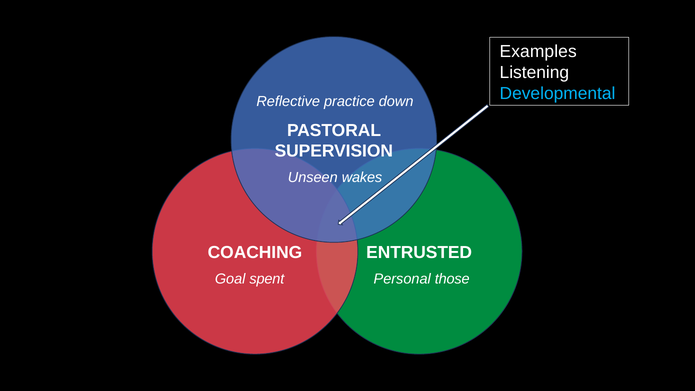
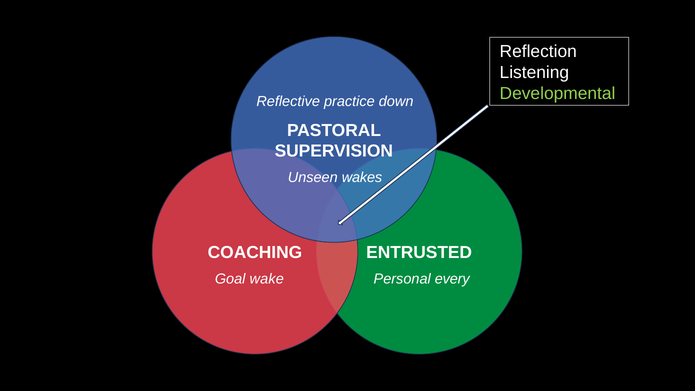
Examples: Examples -> Reflection (538, 52)
Developmental colour: light blue -> light green (558, 93)
spent: spent -> wake (267, 279)
those: those -> every (452, 279)
